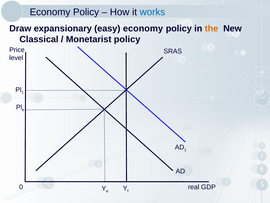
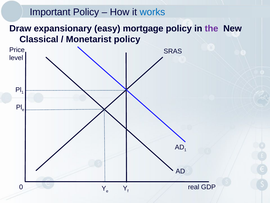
Economy: Economy -> Important (50, 12)
easy economy: economy -> mortgage (143, 28)
the colour: orange -> purple (211, 28)
